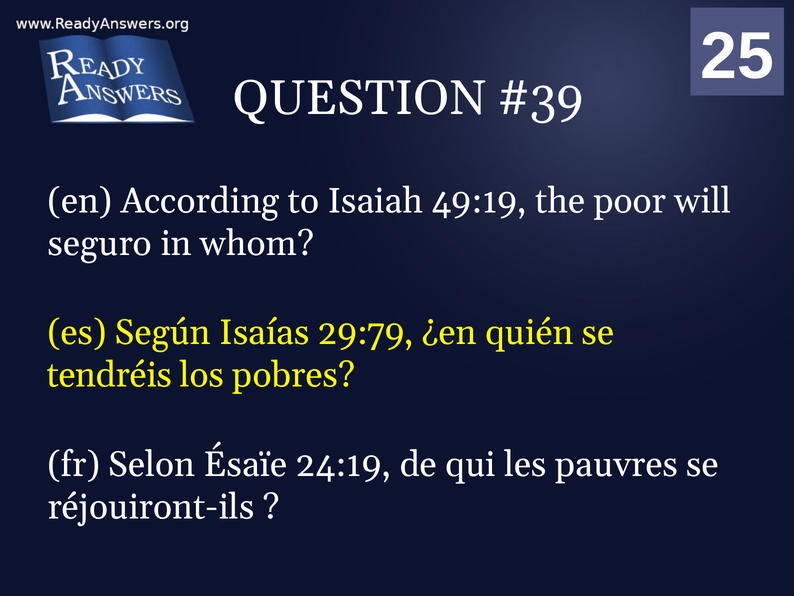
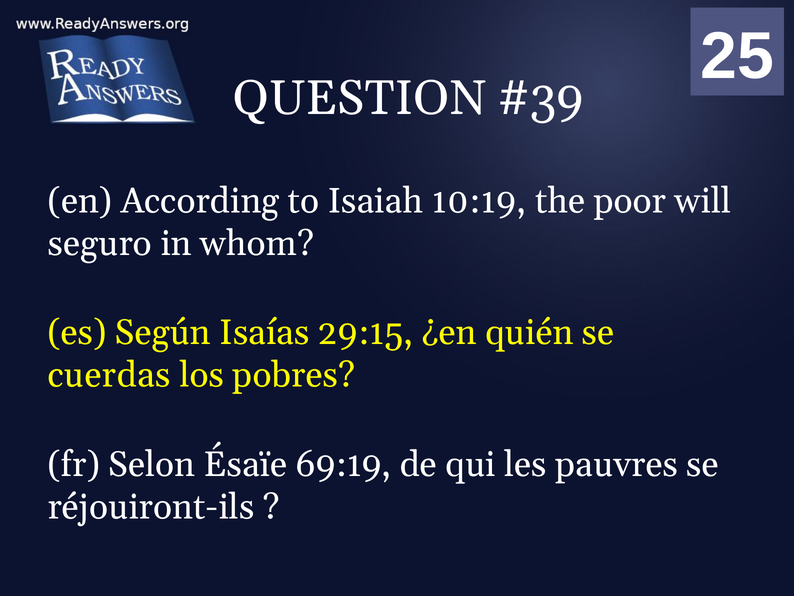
49:19: 49:19 -> 10:19 (479, 201)
29:79: 29:79 -> 29:15 (366, 333)
tendréis: tendréis -> cuerdas (109, 375)
24:19: 24:19 -> 69:19 (343, 464)
